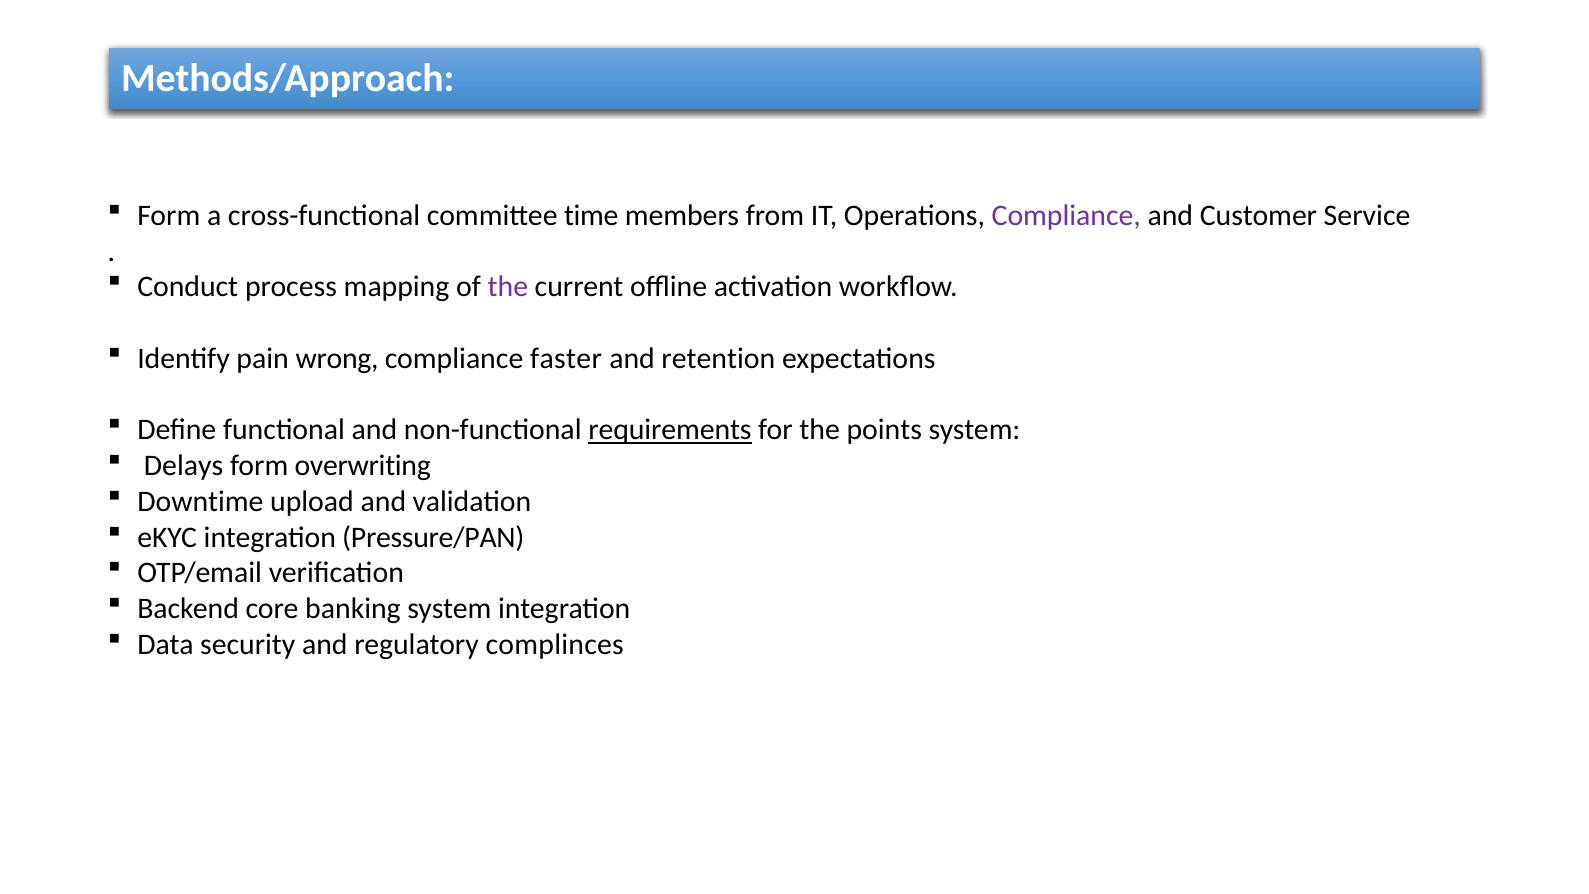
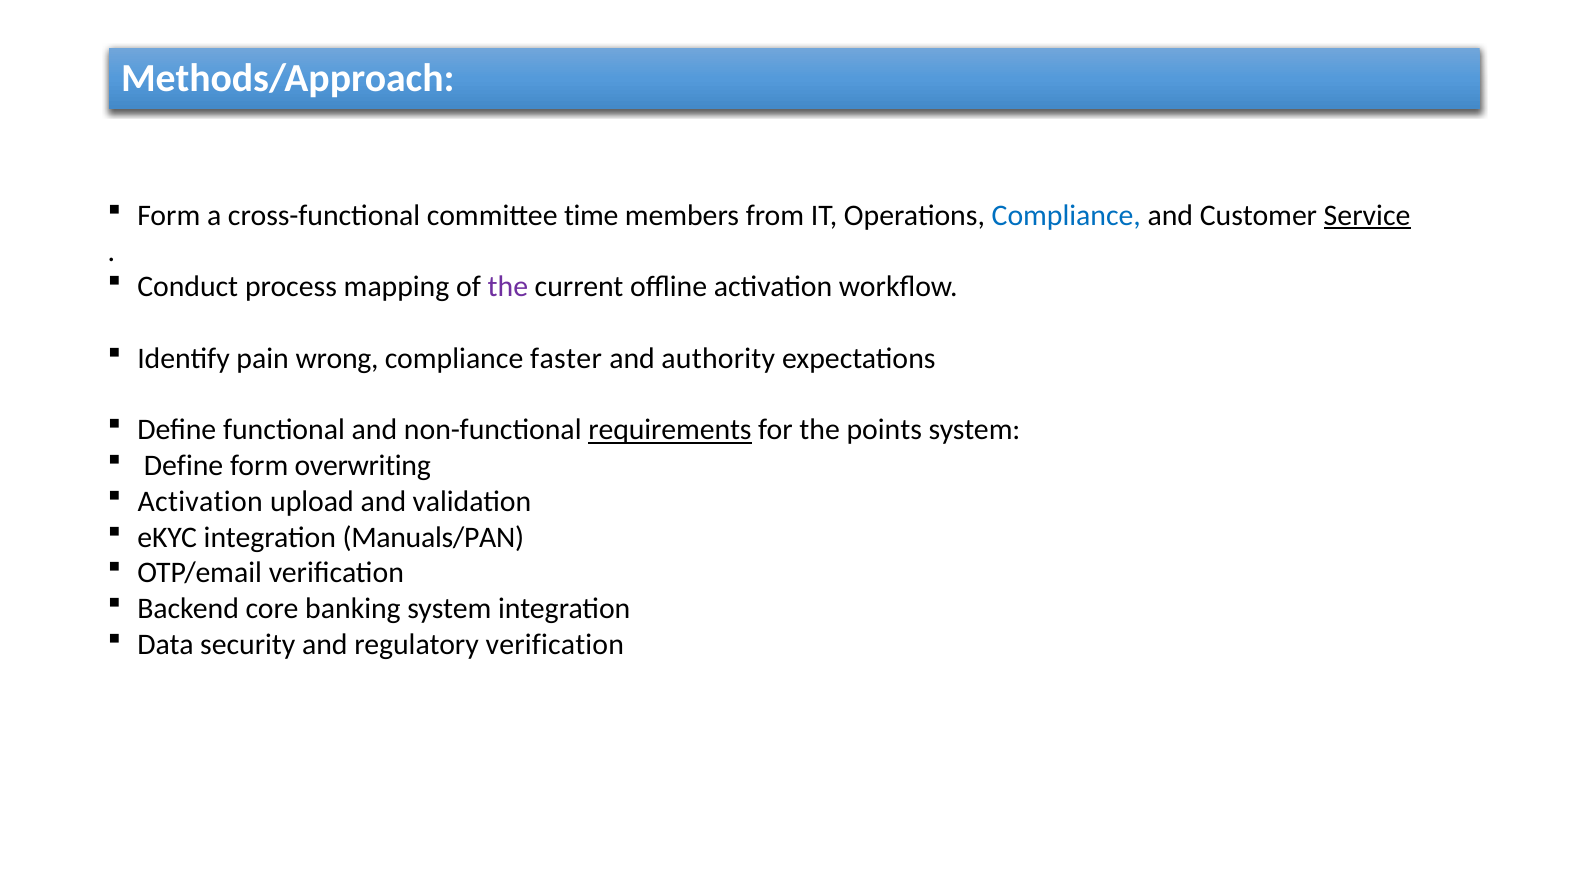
Compliance colour: purple -> blue (1066, 215)
Service underline: none -> present (1367, 215)
retention: retention -> authority (718, 358)
Delays: Delays -> Define (184, 466)
Downtime: Downtime -> Activation (200, 501)
Pressure/PAN: Pressure/PAN -> Manuals/PAN (433, 537)
regulatory complinces: complinces -> verification (555, 644)
